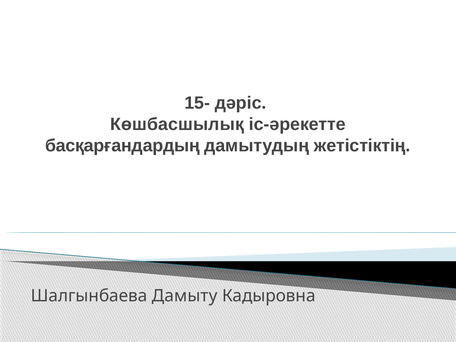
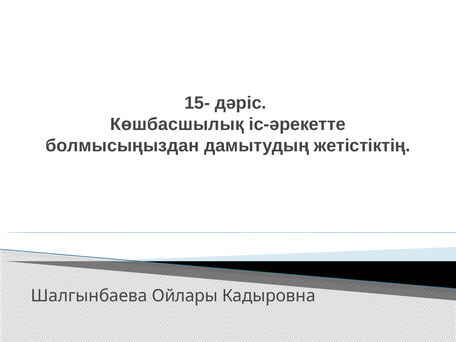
басқарғандардың: басқарғандардың -> болмысыңыздан (122, 146)
Дамыту: Дамыту -> Ойлары (185, 296)
